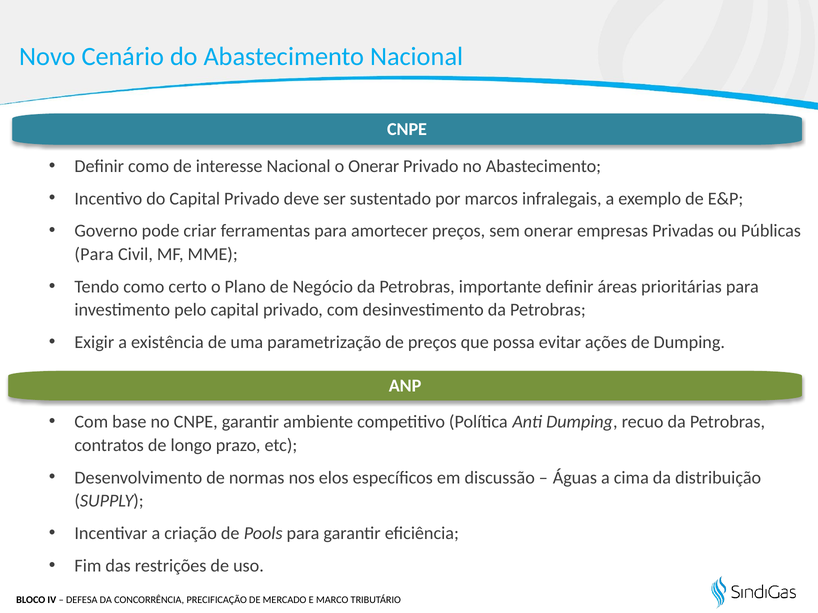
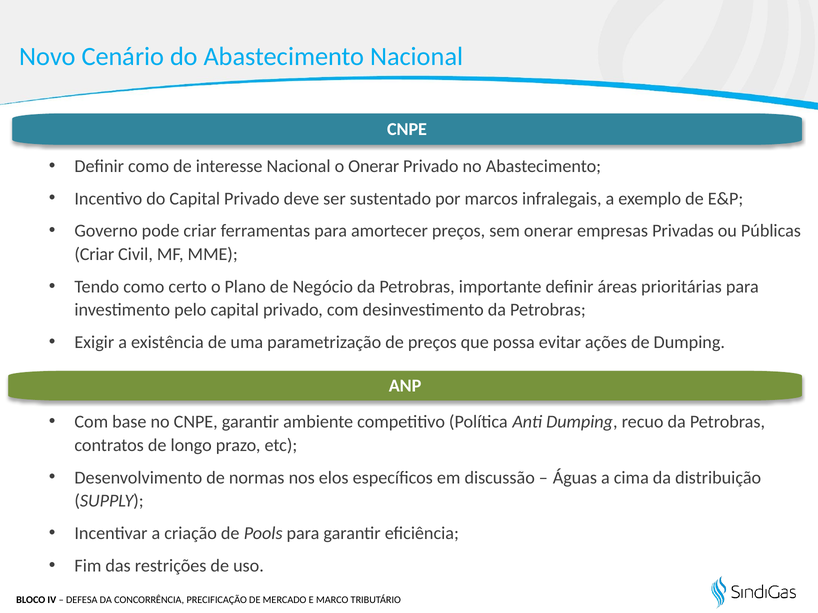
Para: Para -> Criar (94, 254)
